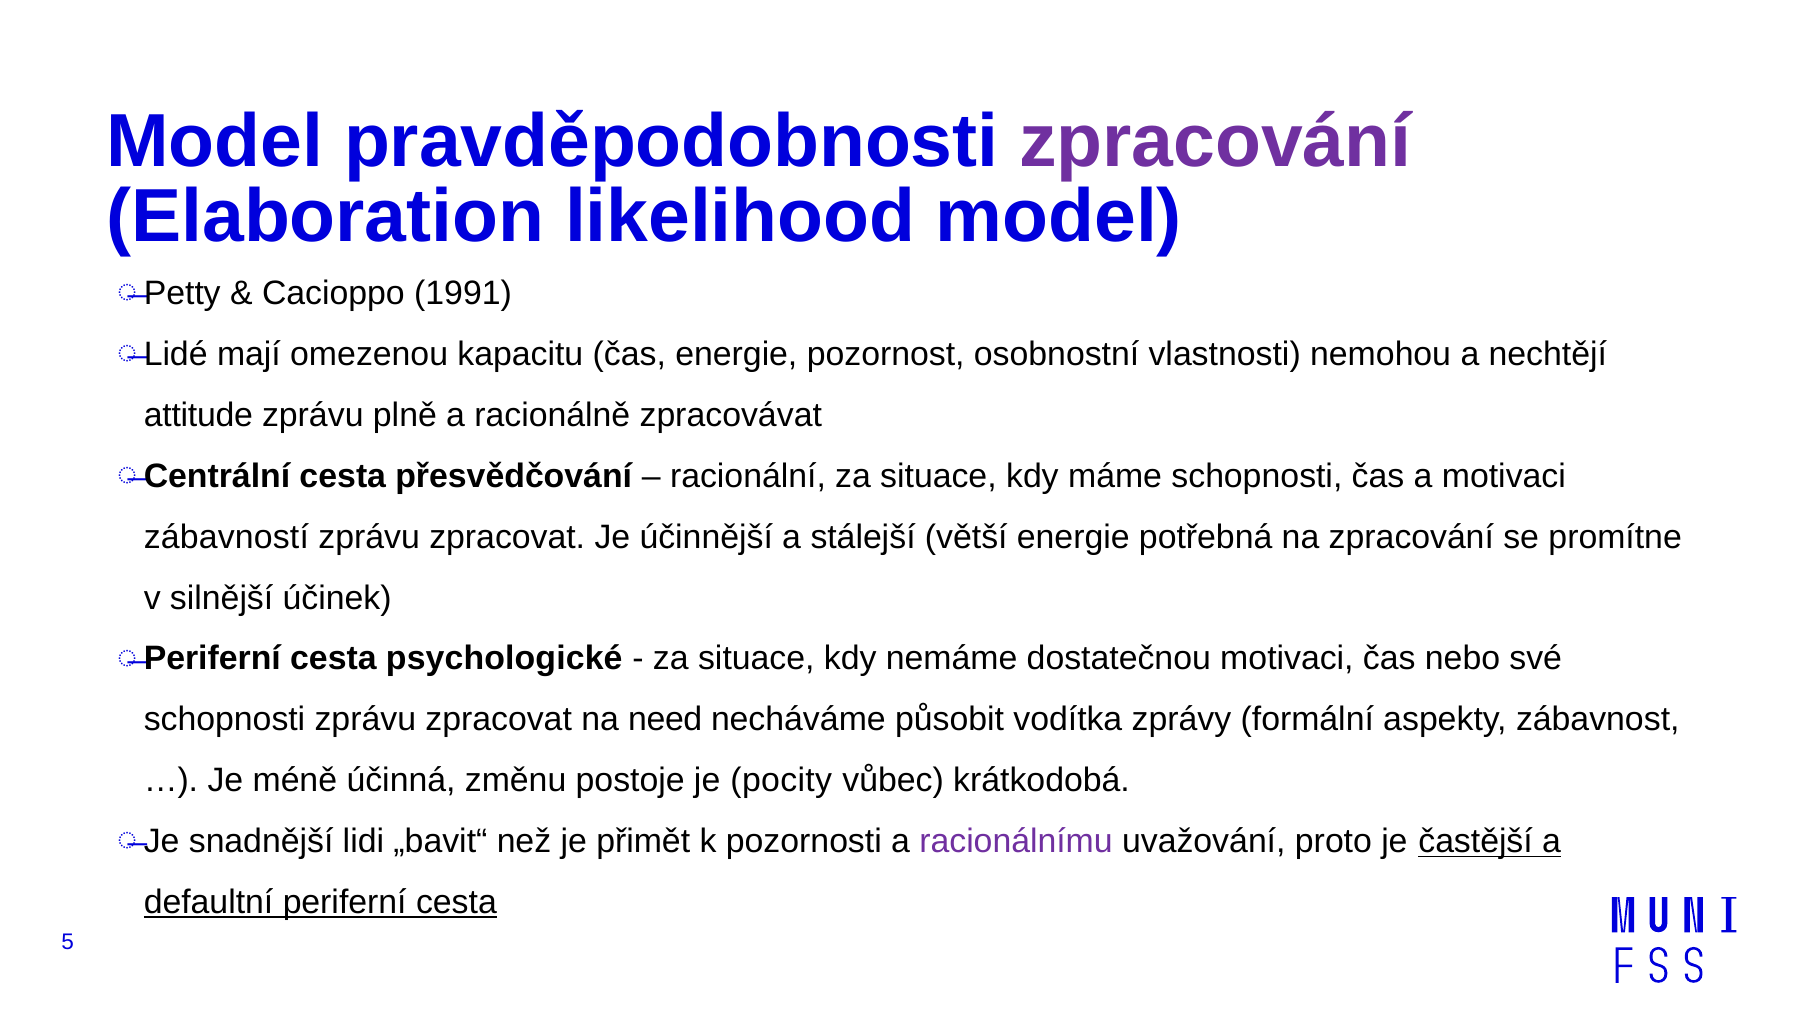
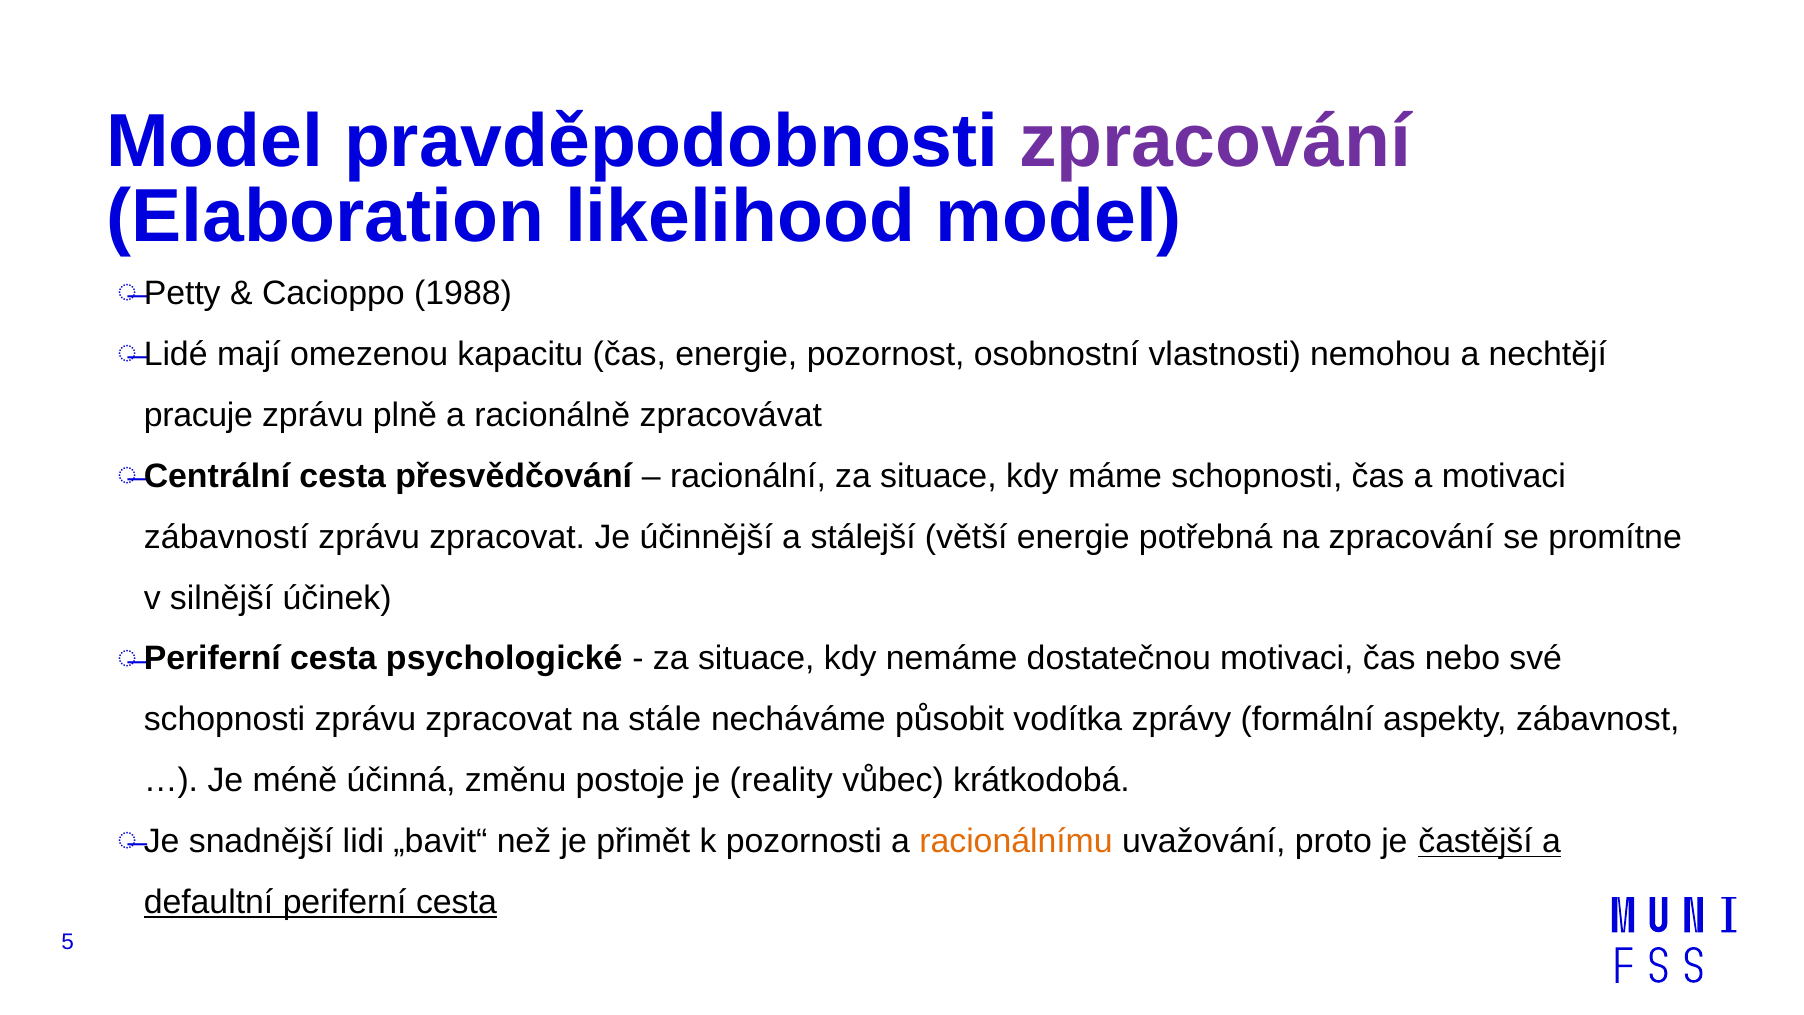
1991: 1991 -> 1988 (463, 293)
attitude: attitude -> pracuje (198, 415)
need: need -> stále (665, 720)
pocity: pocity -> reality (781, 780)
racionálnímu colour: purple -> orange (1016, 841)
